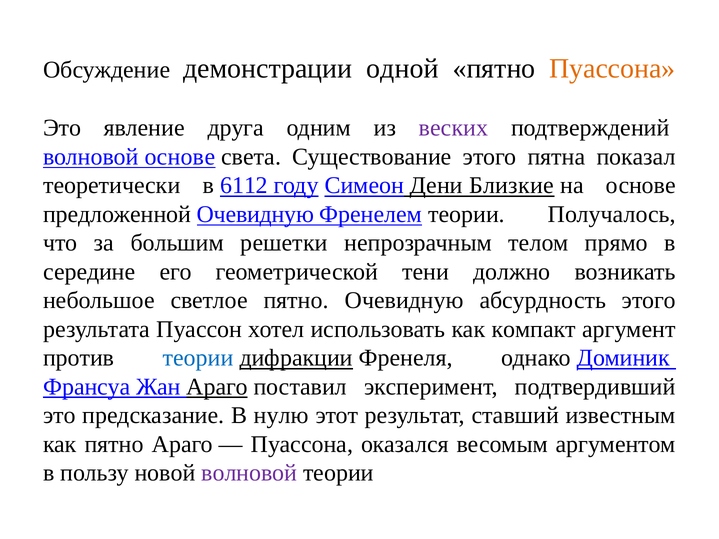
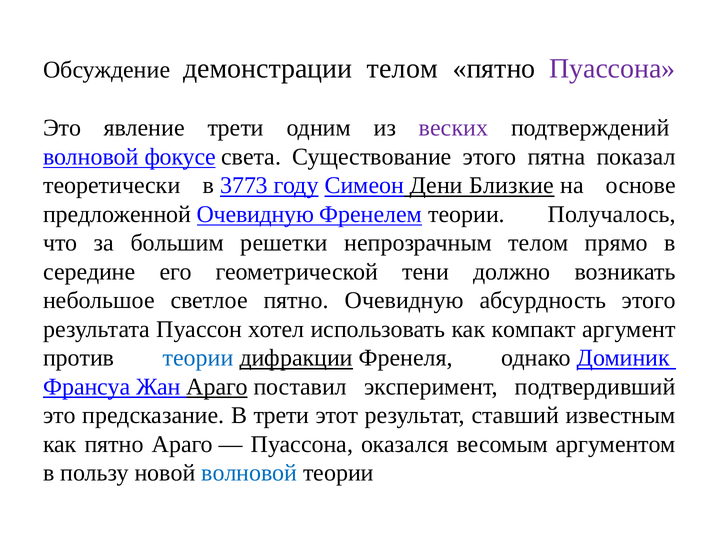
демонстрации одной: одной -> телом (402, 68)
Пуассона colour: orange -> purple (612, 68)
явление друга: друга -> трети (236, 128)
волновой основе: основе -> фокусе (180, 157)
6112: 6112 -> 3773 (244, 186)
В нулю: нулю -> трети (281, 416)
волновой colour: purple -> blue (249, 473)
